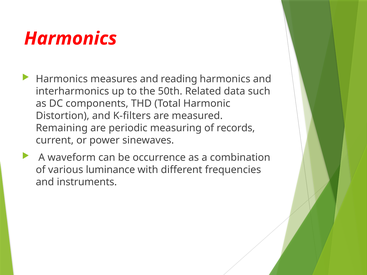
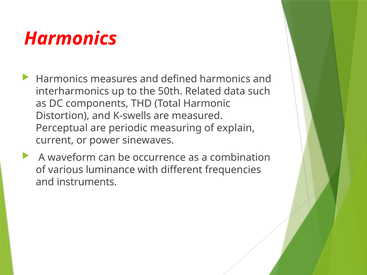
reading: reading -> defined (179, 79)
K-filters: K-filters -> K-swells (132, 116)
Remaining: Remaining -> Perceptual (62, 128)
records: records -> explain (236, 128)
